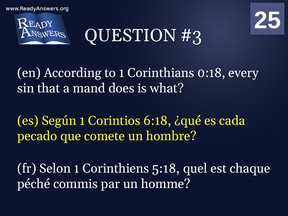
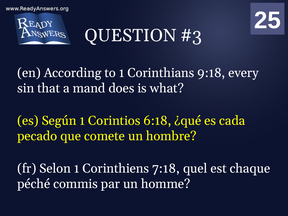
0:18: 0:18 -> 9:18 (211, 73)
5:18: 5:18 -> 7:18 (166, 168)
